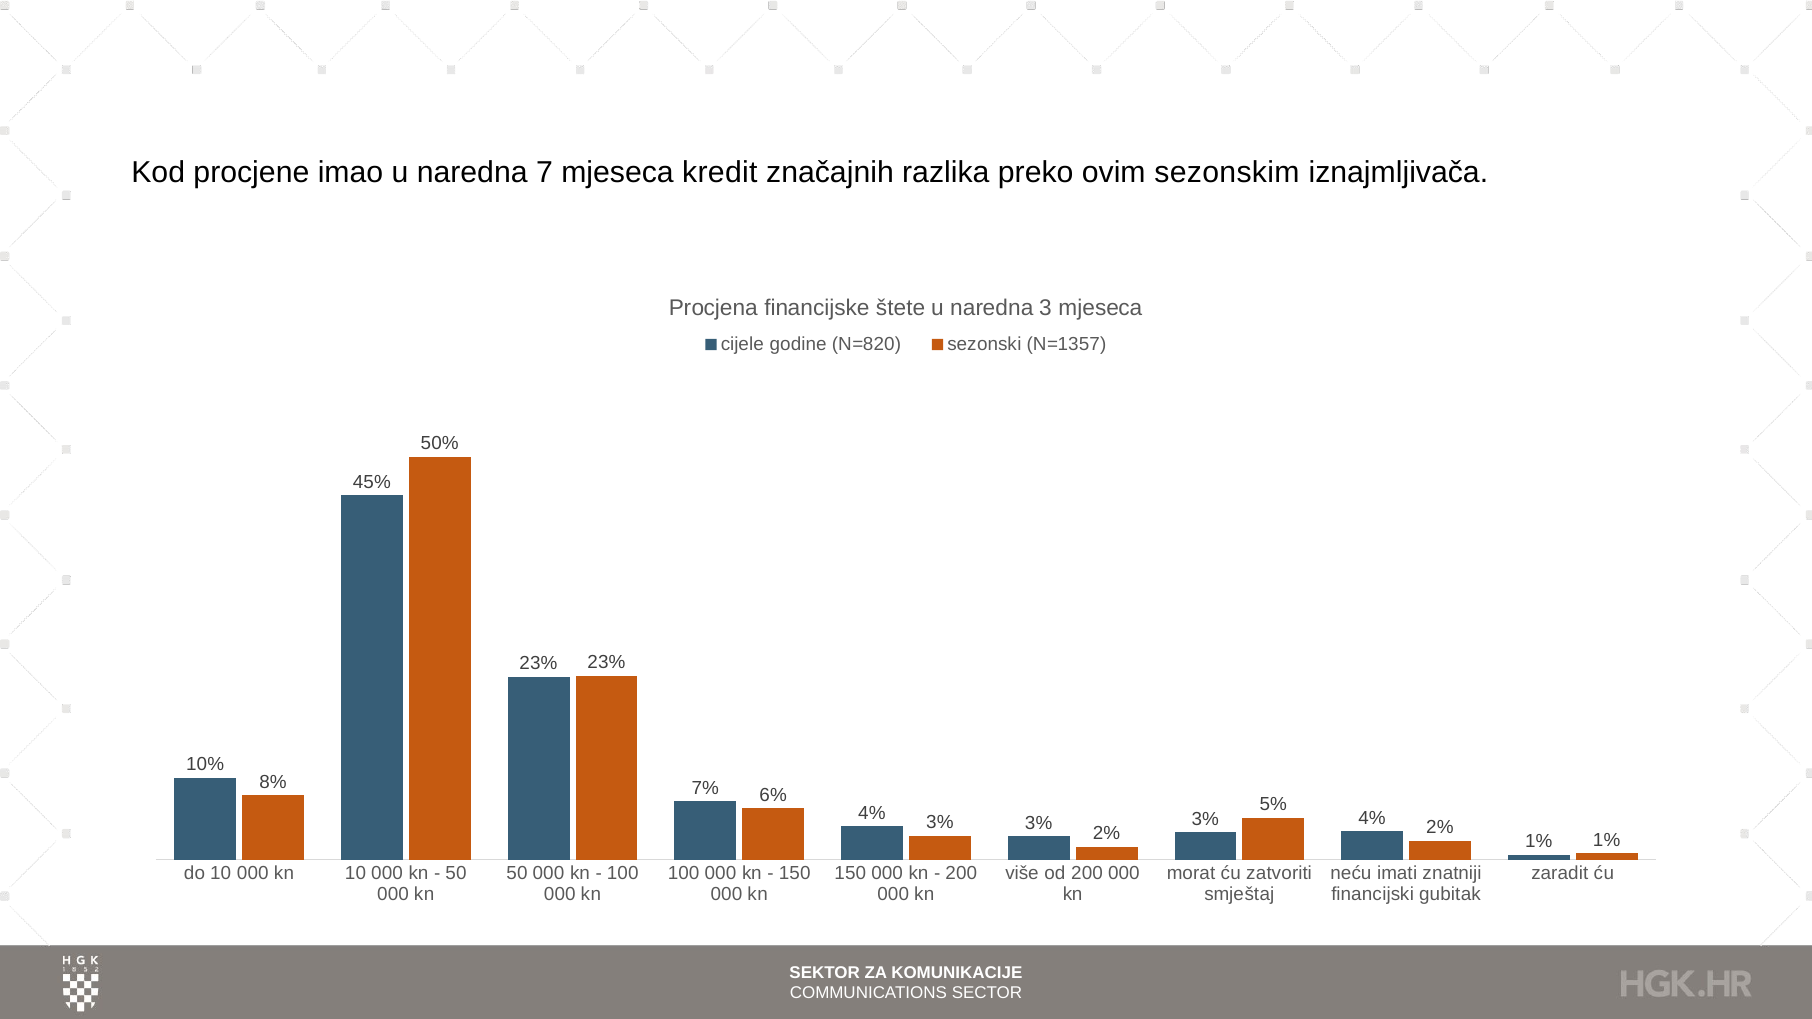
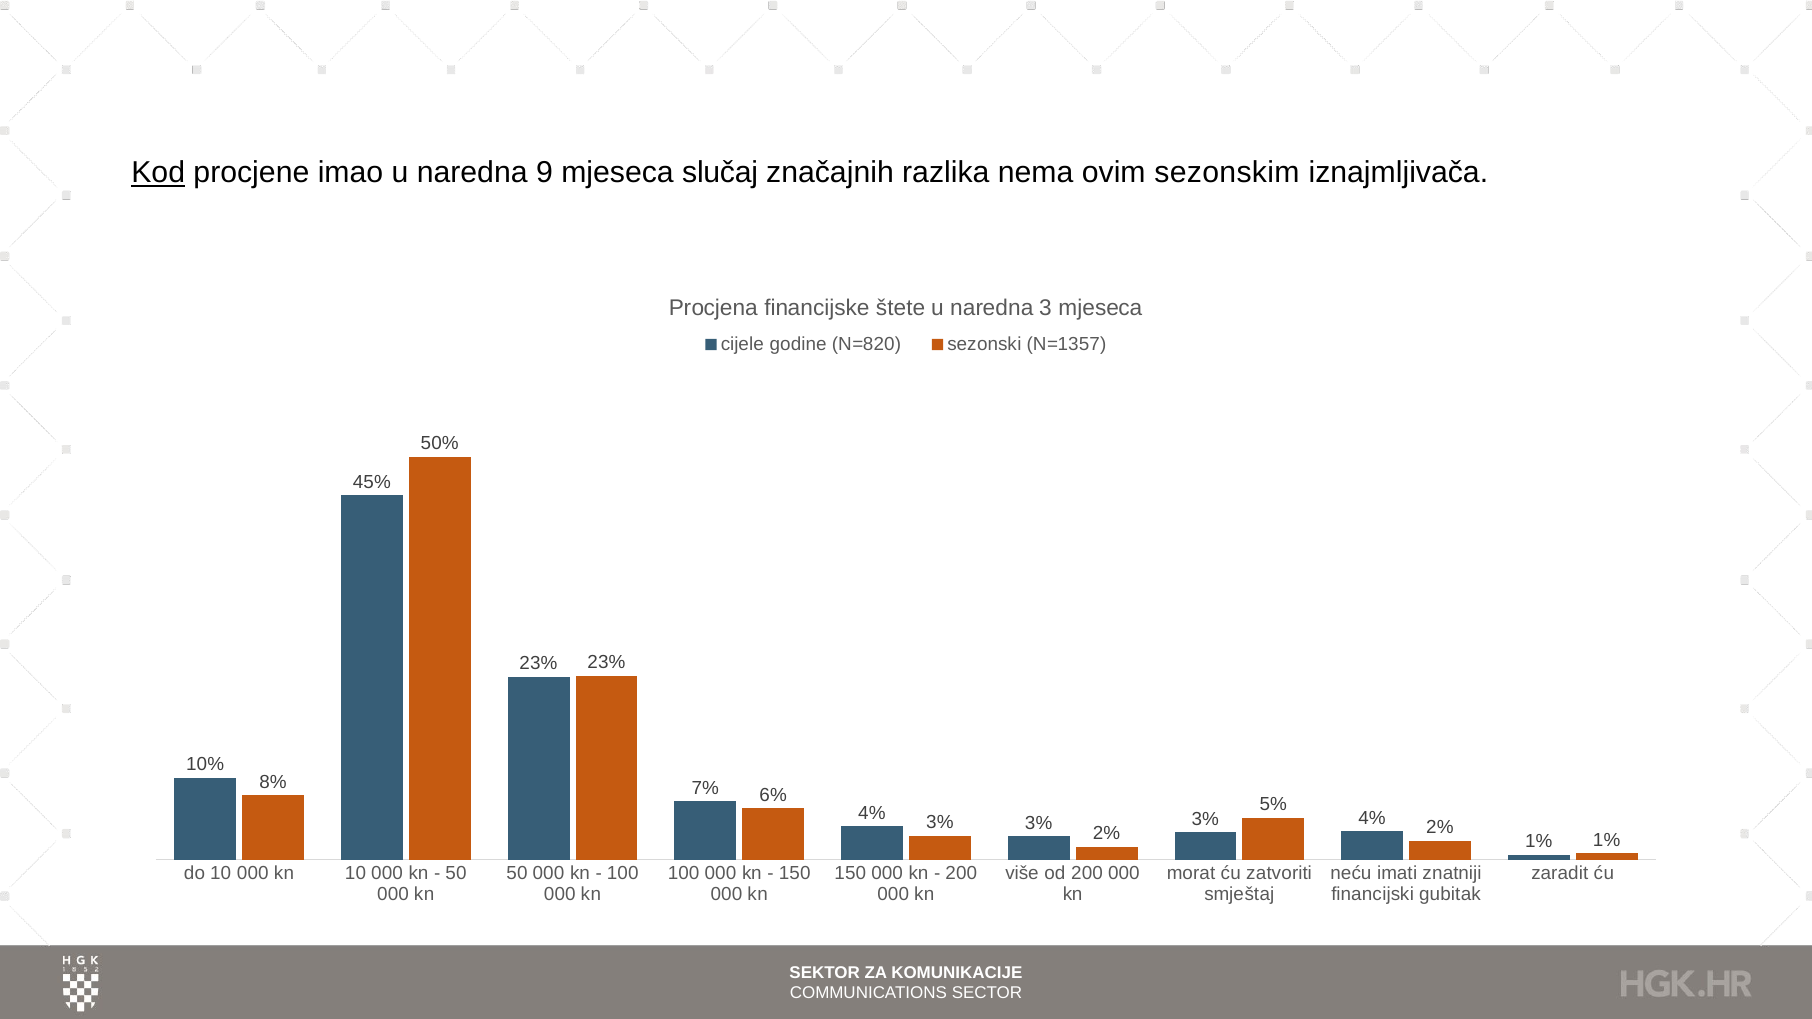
Kod underline: none -> present (158, 173)
7: 7 -> 9 (544, 173)
kredit: kredit -> slučaj (720, 173)
preko: preko -> nema (1036, 173)
